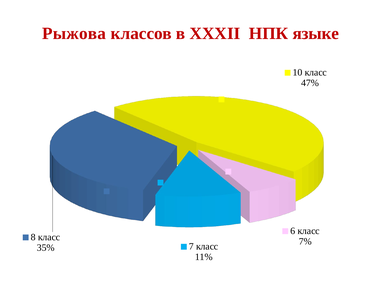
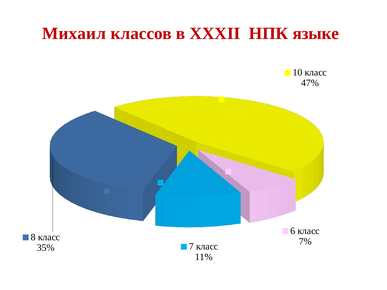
Рыжова: Рыжова -> Михаил (74, 34)
